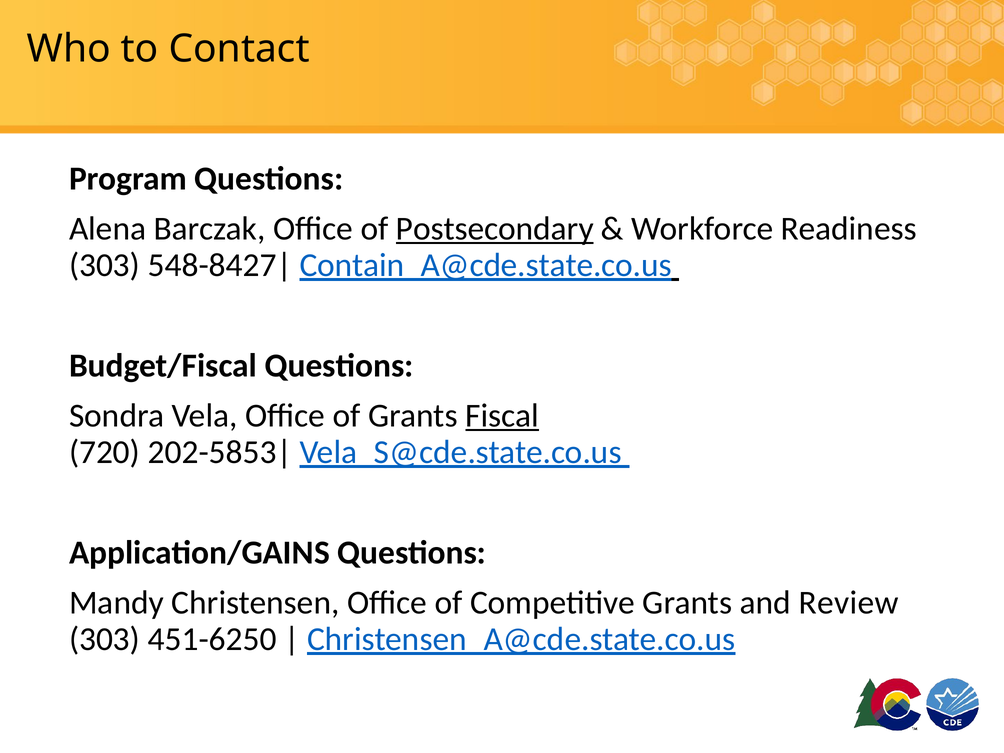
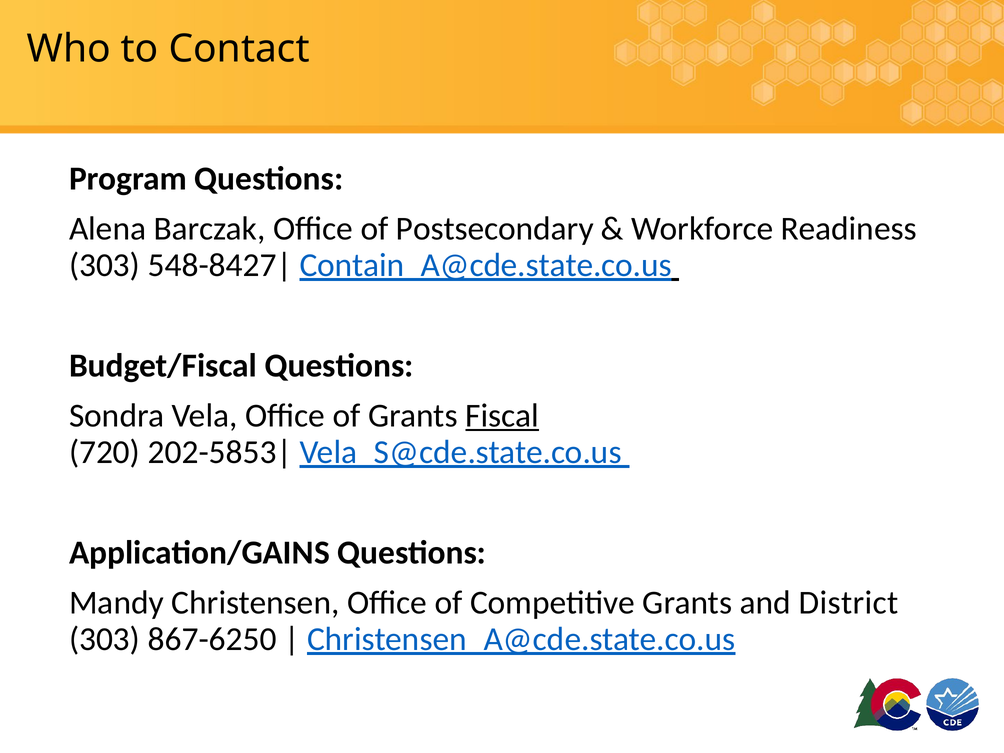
Postsecondary underline: present -> none (495, 229)
Review: Review -> District (849, 603)
451-6250: 451-6250 -> 867-6250 (212, 639)
